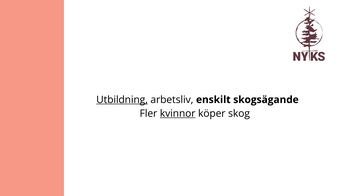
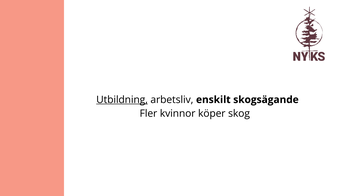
kvinnor underline: present -> none (178, 113)
